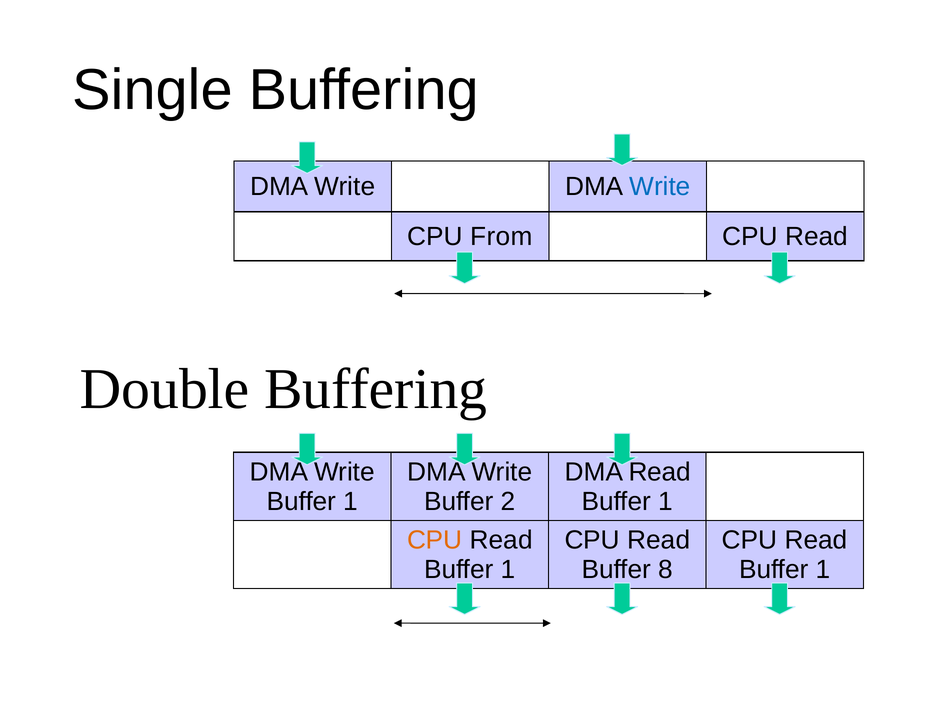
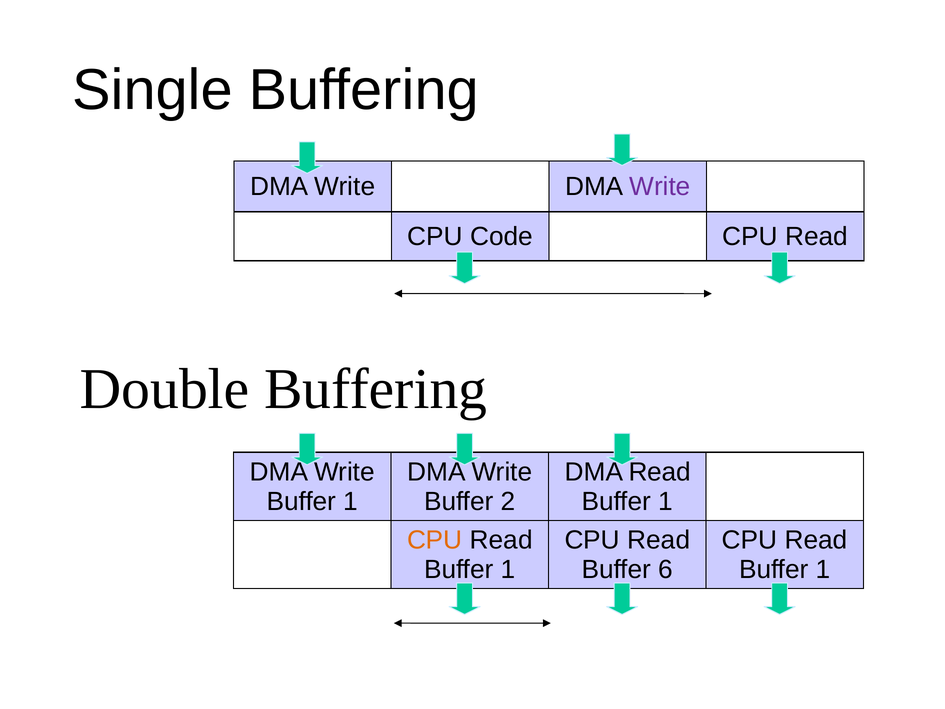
Write colour: blue -> purple (660, 187)
From: From -> Code (501, 237)
8: 8 -> 6 (666, 569)
